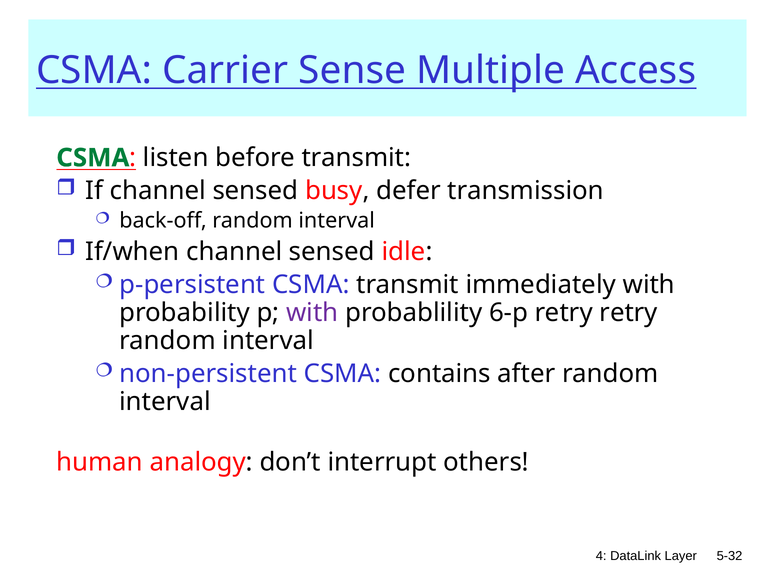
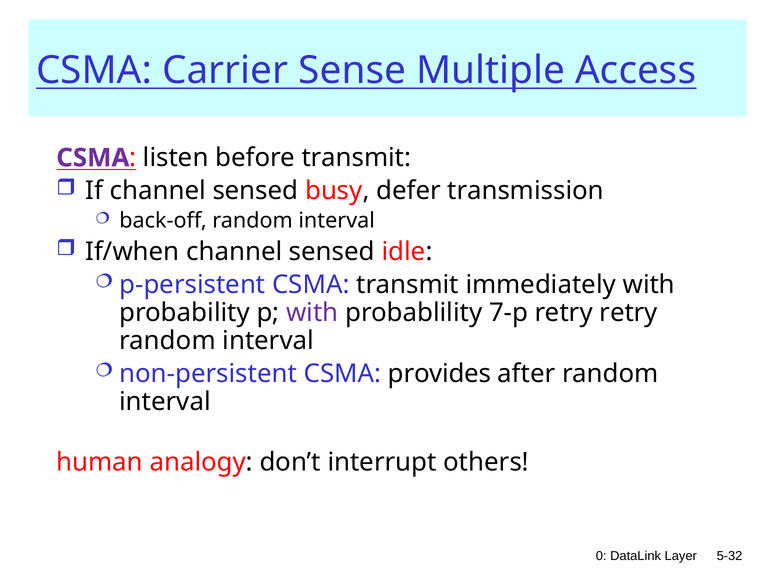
CSMA colour: green -> purple (93, 158)
6-p: 6-p -> 7-p (509, 313)
contains: contains -> provides (440, 374)
4: 4 -> 0 (601, 556)
